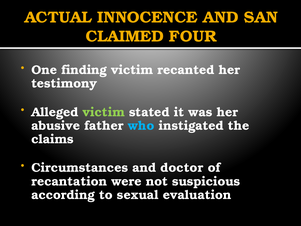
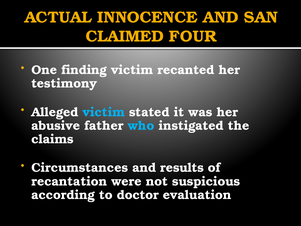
victim colour: light green -> light blue (104, 112)
doctor: doctor -> results (182, 168)
sexual: sexual -> doctor (138, 195)
